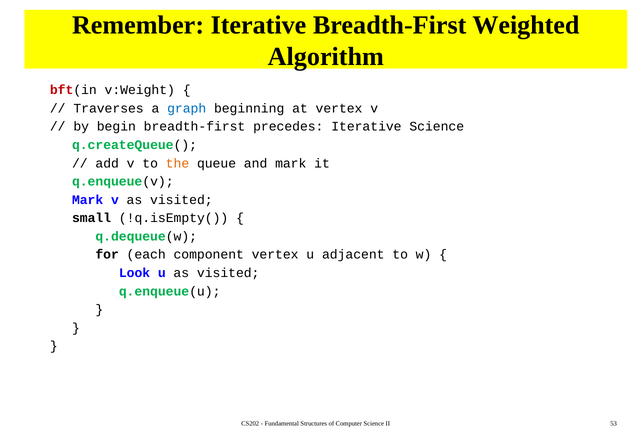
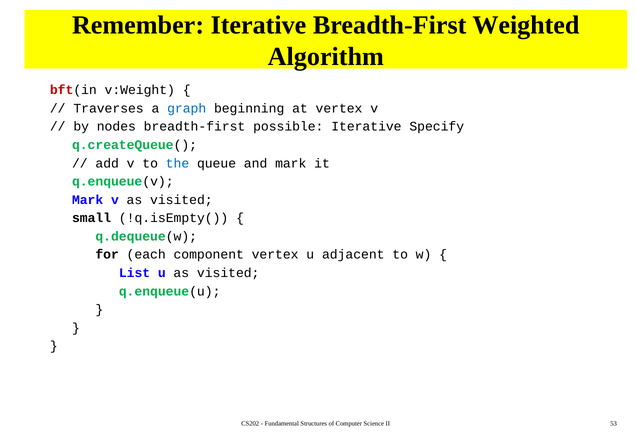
begin: begin -> nodes (116, 127)
precedes: precedes -> possible (288, 127)
Iterative Science: Science -> Specify (437, 127)
the colour: orange -> blue (177, 163)
Look: Look -> List (135, 273)
